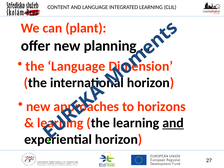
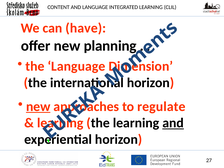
plant: plant -> have (86, 28)
new underline: none -> present (38, 107)
horizons: horizons -> regulate (161, 107)
